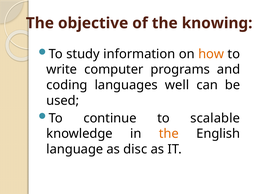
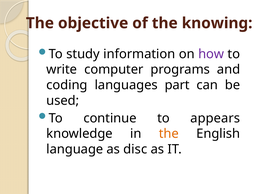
how colour: orange -> purple (211, 54)
well: well -> part (177, 85)
scalable: scalable -> appears (215, 118)
